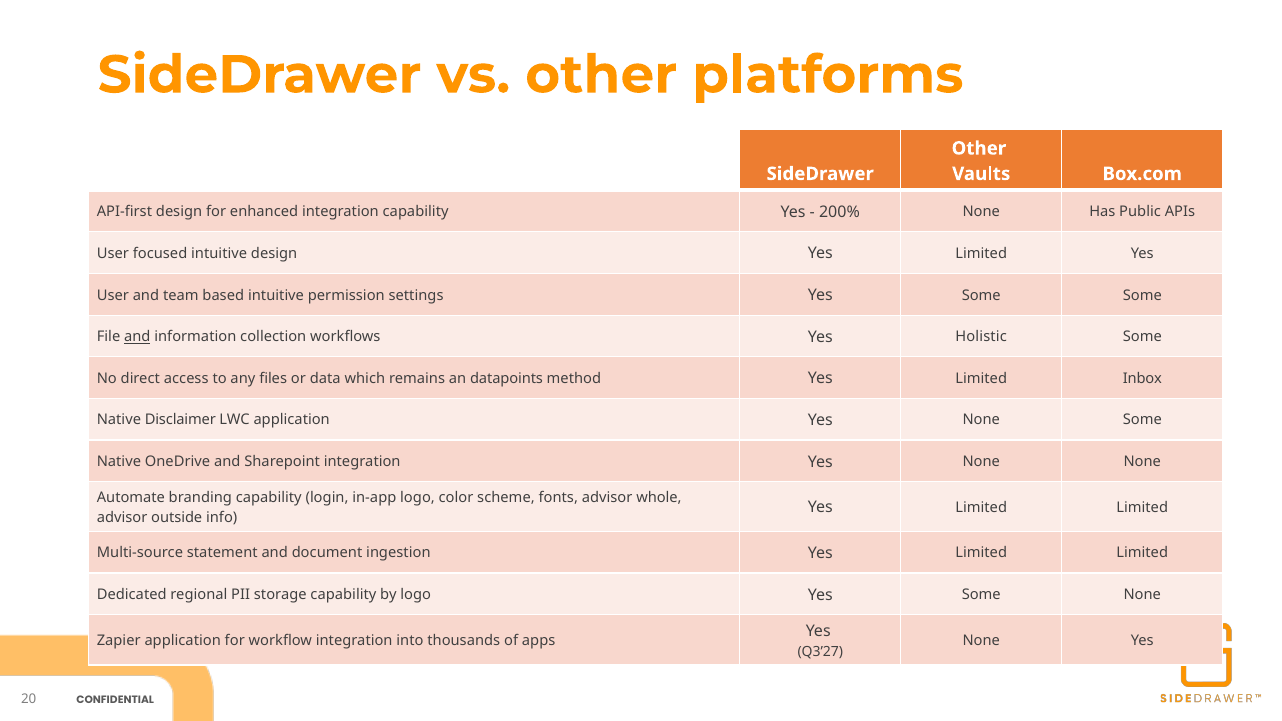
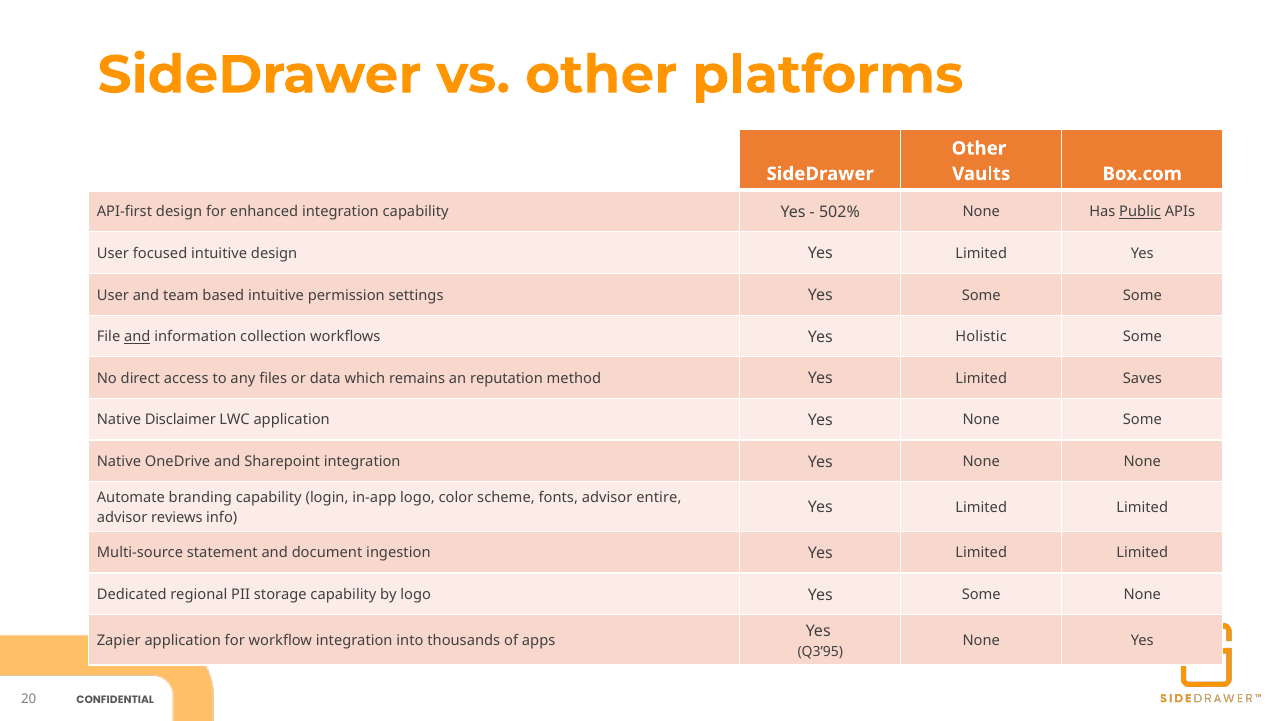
200%: 200% -> 502% (839, 212)
Public underline: none -> present (1140, 212)
datapoints: datapoints -> reputation (506, 379)
Inbox: Inbox -> Saves (1142, 379)
whole: whole -> entire (659, 497)
outside: outside -> reviews (177, 517)
Q3’27: Q3’27 -> Q3’95 (820, 652)
